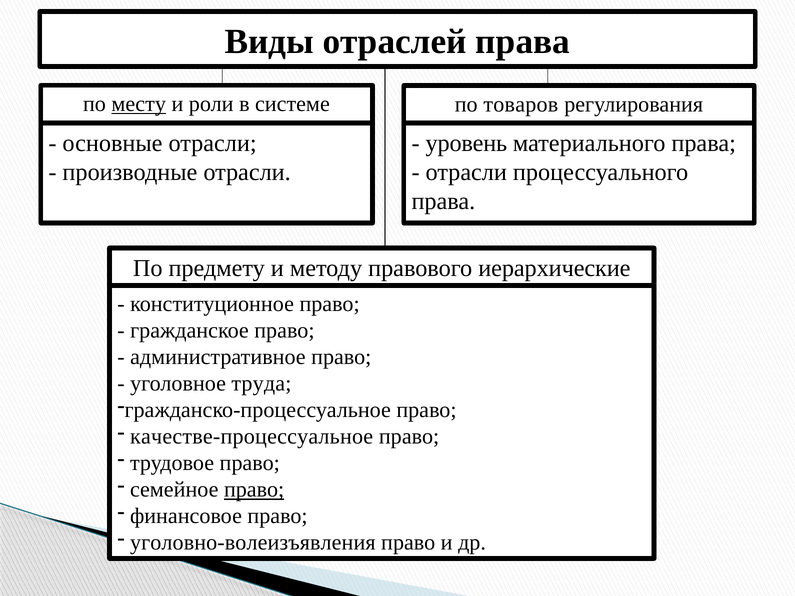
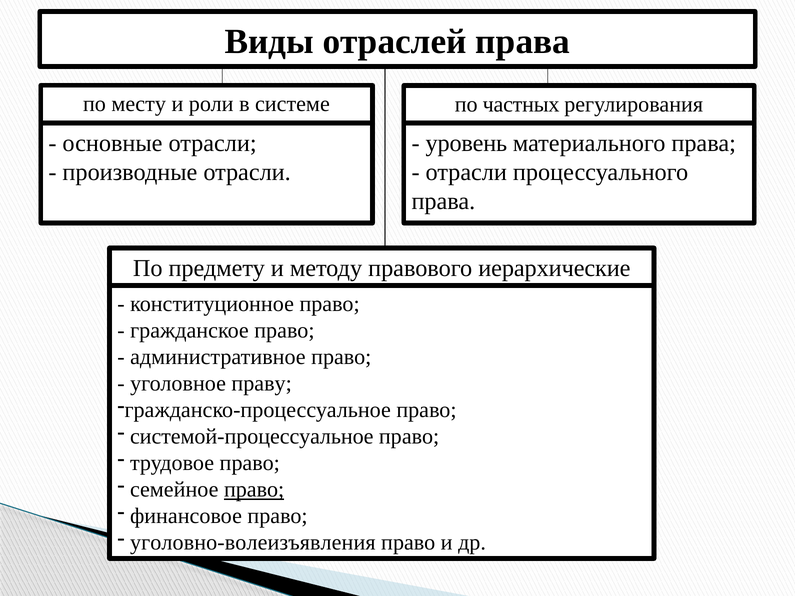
месту underline: present -> none (139, 104)
товаров: товаров -> частных (521, 104)
труда: труда -> праву (262, 384)
качестве-процессуальное: качестве-процессуальное -> системой-процессуальное (252, 437)
